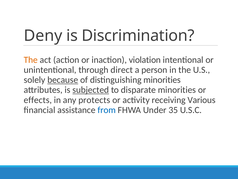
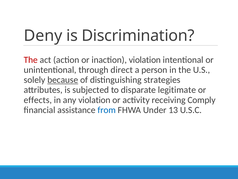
The colour: orange -> red (31, 60)
distinguishing minorities: minorities -> strategies (162, 80)
subjected underline: present -> none (91, 90)
disparate minorities: minorities -> legitimate (177, 90)
any protects: protects -> violation (94, 100)
Various: Various -> Comply (202, 100)
35: 35 -> 13 (173, 110)
